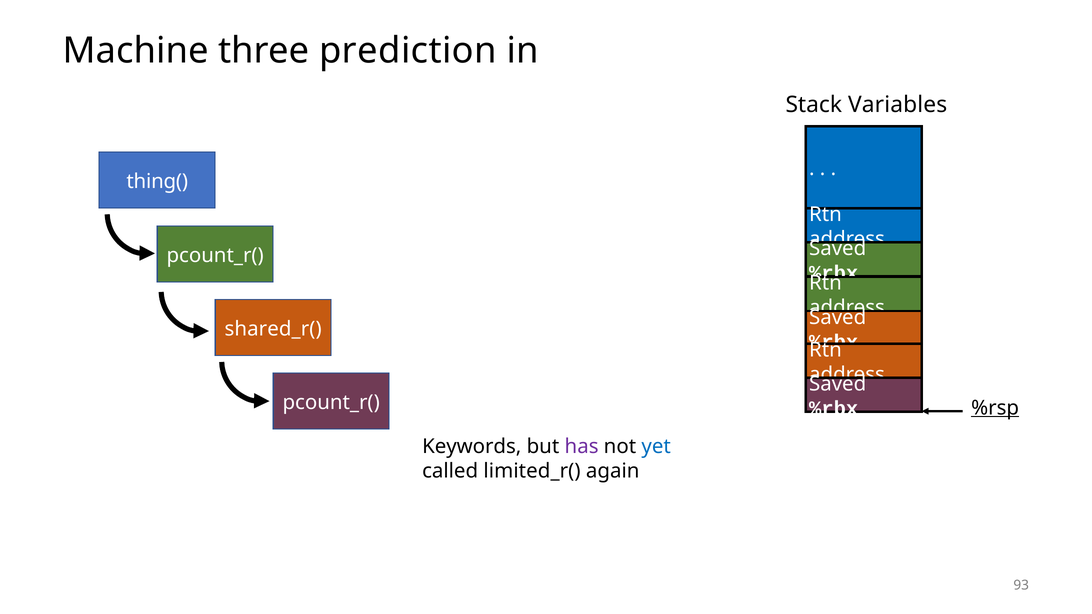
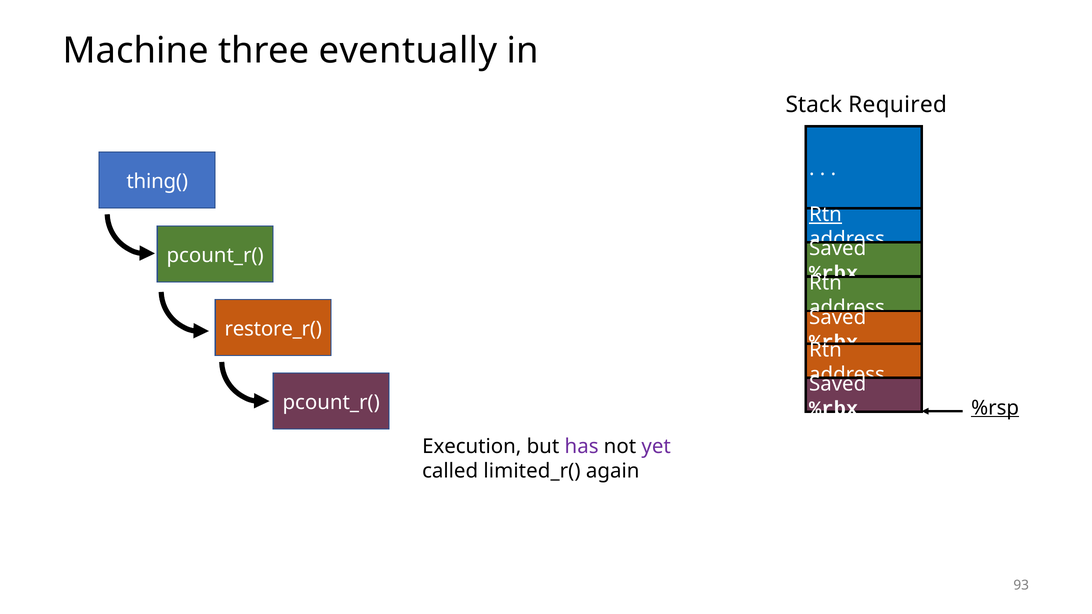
prediction: prediction -> eventually (408, 51)
Variables: Variables -> Required (898, 105)
Rtn underline: none -> present (825, 214)
shared_r(: shared_r( -> restore_r( (273, 329)
Keywords: Keywords -> Execution (472, 447)
yet colour: blue -> purple (656, 447)
